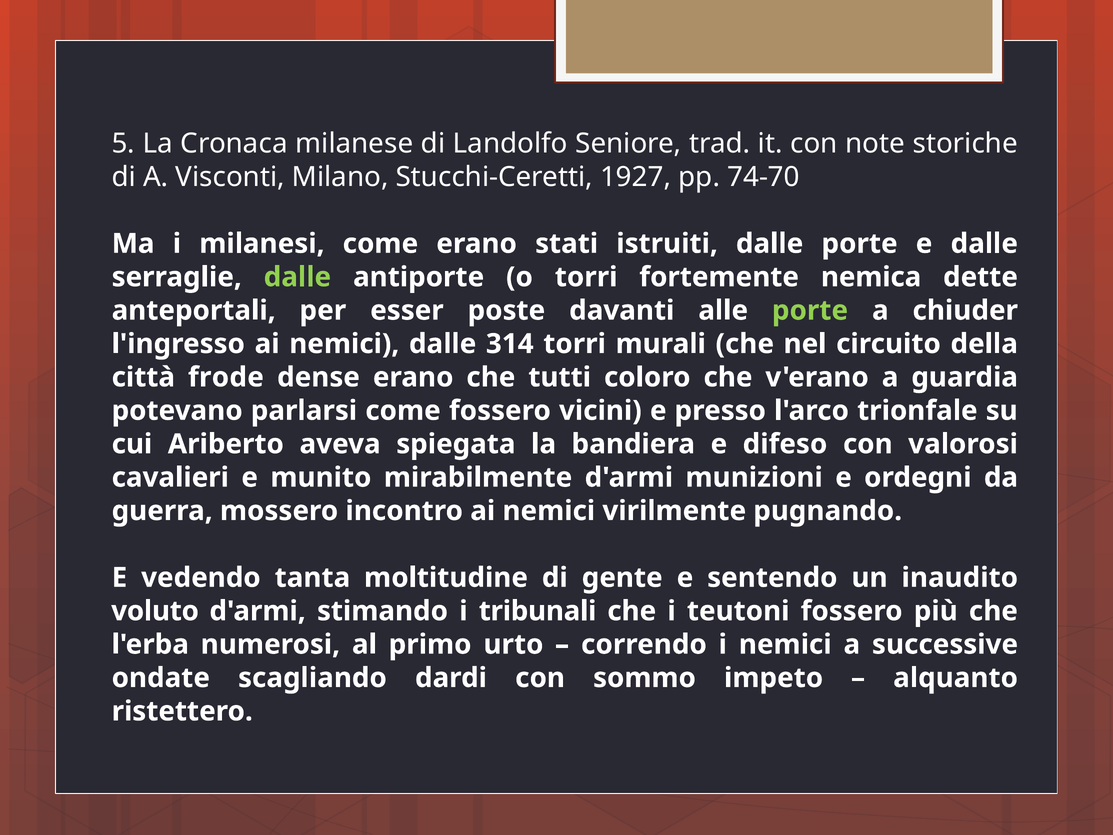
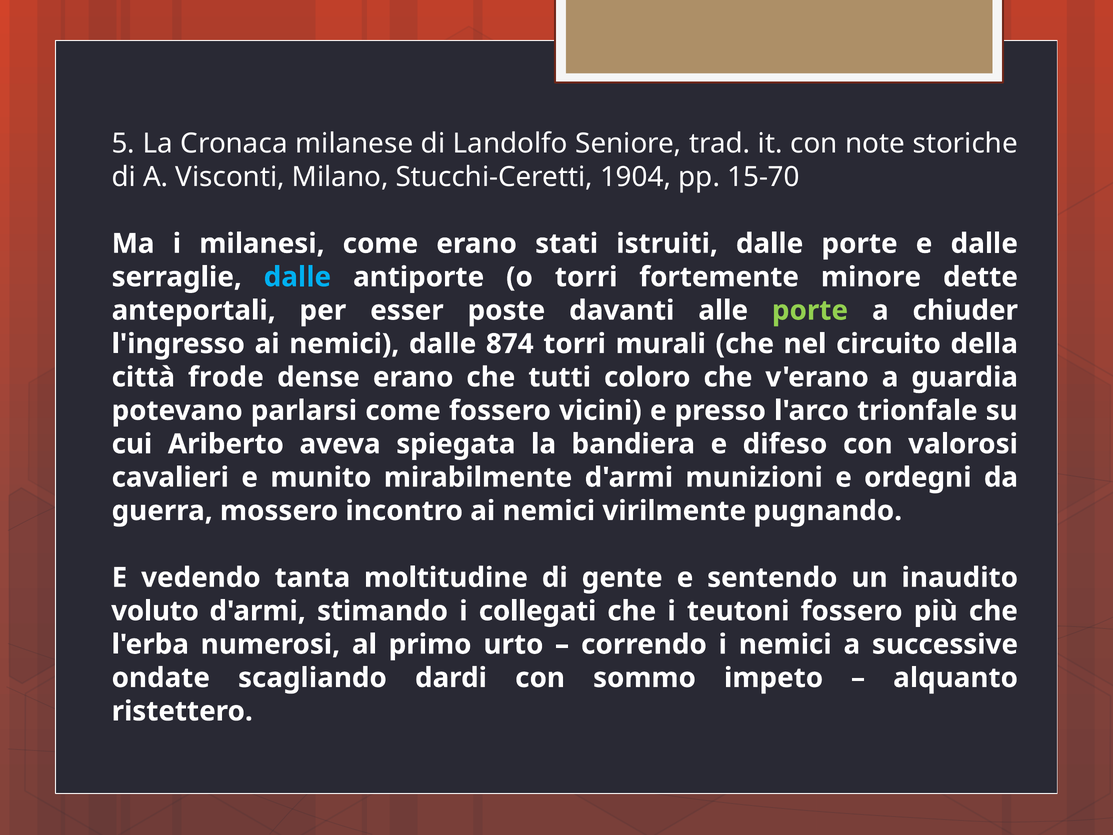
1927: 1927 -> 1904 (636, 177)
74-70: 74-70 -> 15-70 (763, 177)
dalle colour: light green -> light blue (297, 277)
nemica: nemica -> minore (871, 277)
314: 314 -> 874 (510, 344)
tribunali: tribunali -> collegati (538, 611)
